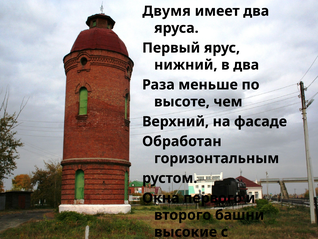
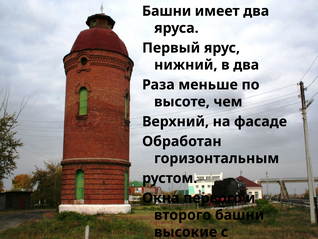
Двумя: Двумя -> Башни (167, 11)
